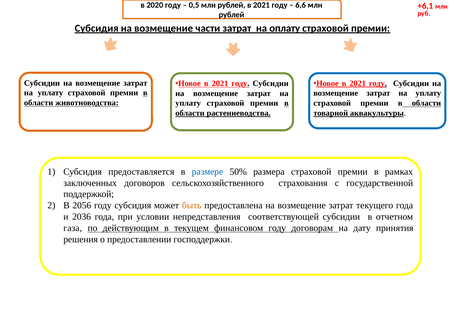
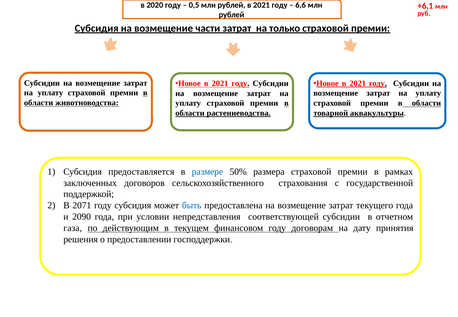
оплату: оплату -> только (285, 28)
2056: 2056 -> 2071 (82, 206)
быть colour: orange -> blue (192, 206)
2036: 2036 -> 2090 (82, 217)
